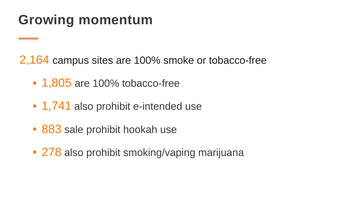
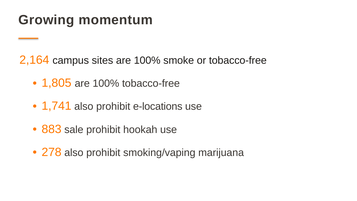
e-intended: e-intended -> e-locations (158, 106)
